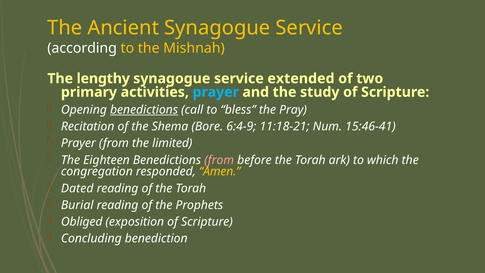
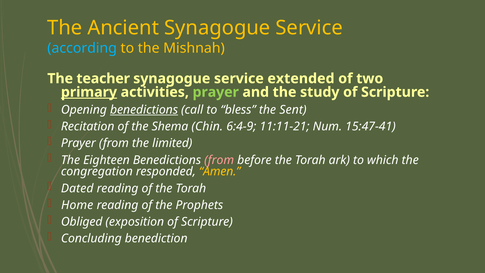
according colour: white -> light blue (82, 48)
lengthy: lengthy -> teacher (103, 79)
primary underline: none -> present (89, 92)
prayer colour: light blue -> light green (216, 92)
Pray: Pray -> Sent (293, 110)
Bore: Bore -> Chin (207, 126)
11:18-21: 11:18-21 -> 11:11-21 (285, 126)
15:46-41: 15:46-41 -> 15:47-41 (370, 126)
Burial: Burial -> Home (77, 205)
